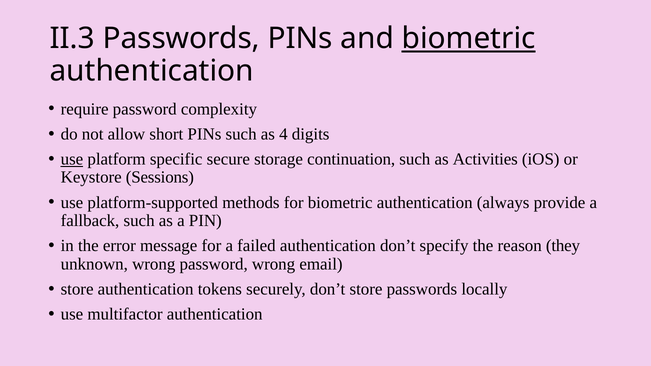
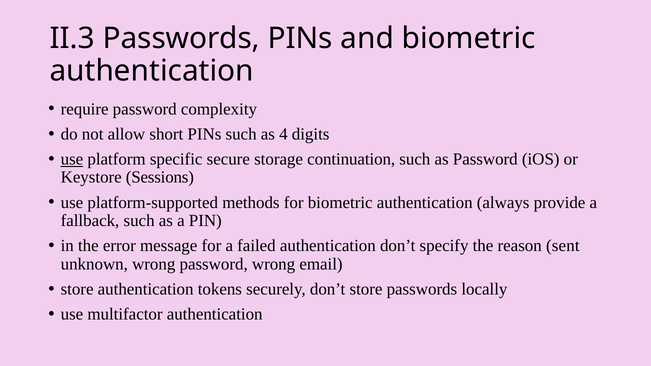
biometric underline: present -> none (469, 39)
as Activities: Activities -> Password (485, 159)
they: they -> sent (563, 246)
